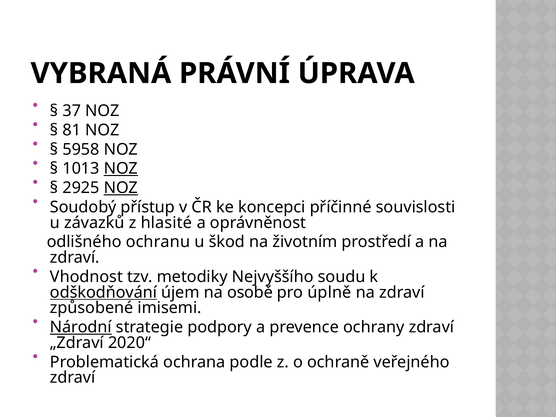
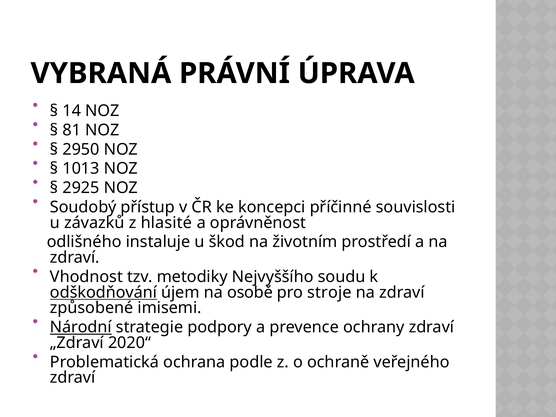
37: 37 -> 14 (72, 111)
5958: 5958 -> 2950 (81, 149)
NOZ underline: present -> none (121, 169)
NOZ underline: present -> none (121, 188)
ochranu: ochranu -> instaluje (158, 242)
úplně: úplně -> stroje (329, 292)
